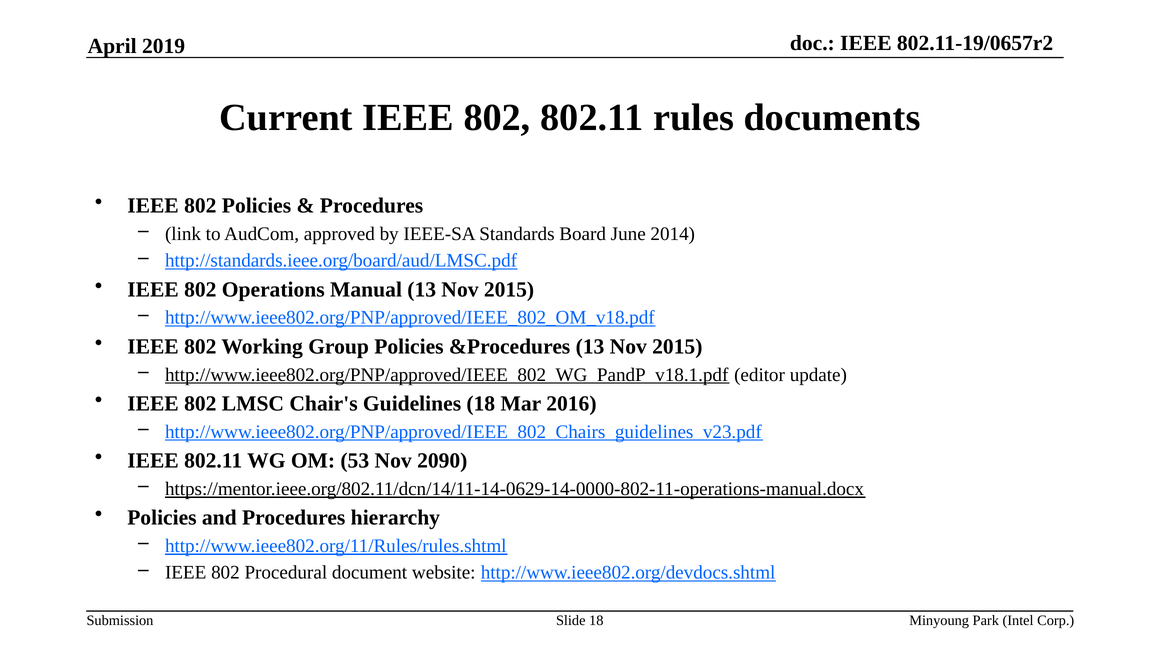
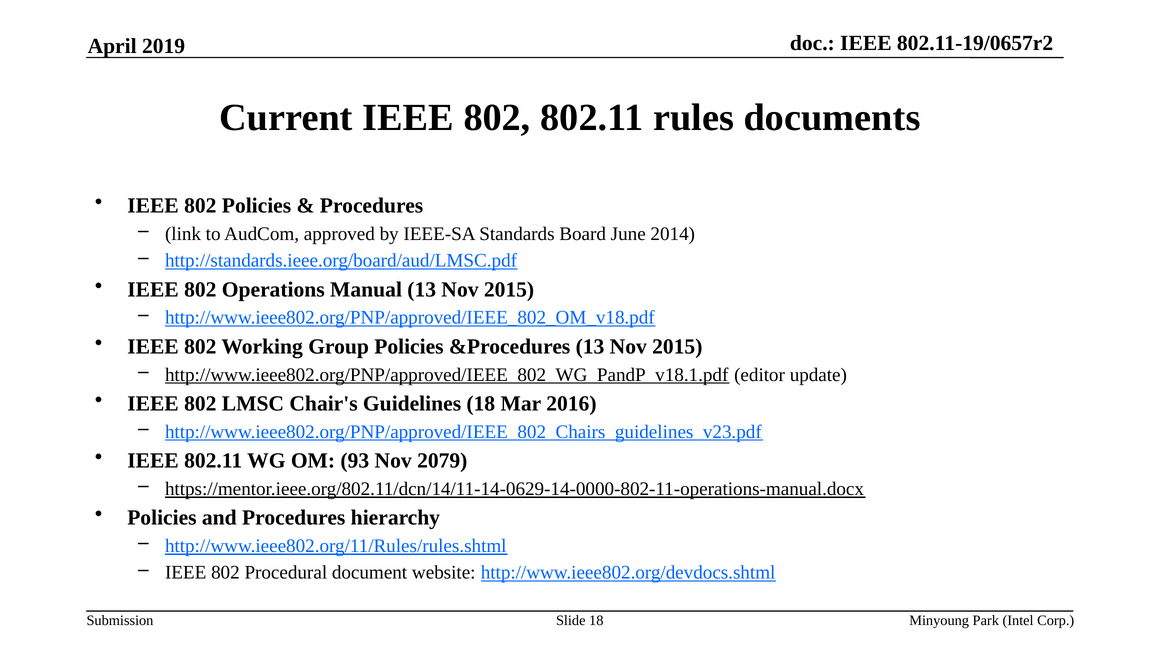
53: 53 -> 93 (355, 461)
2090: 2090 -> 2079 (442, 461)
